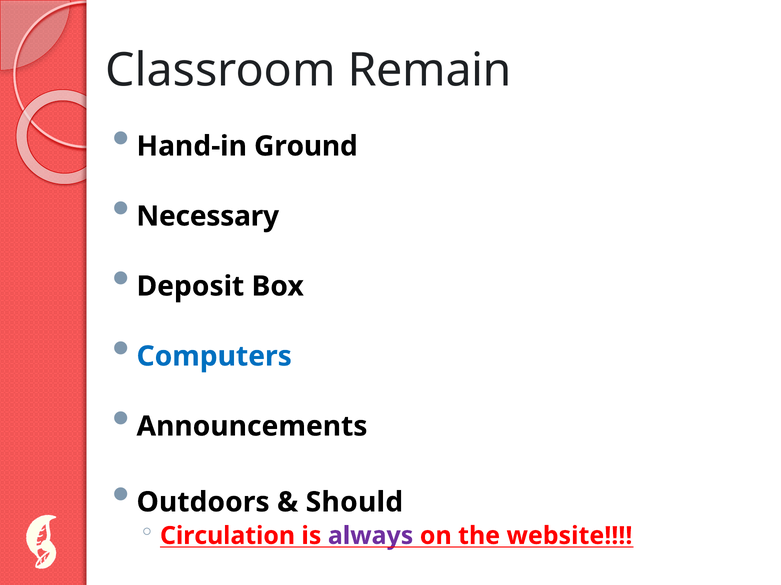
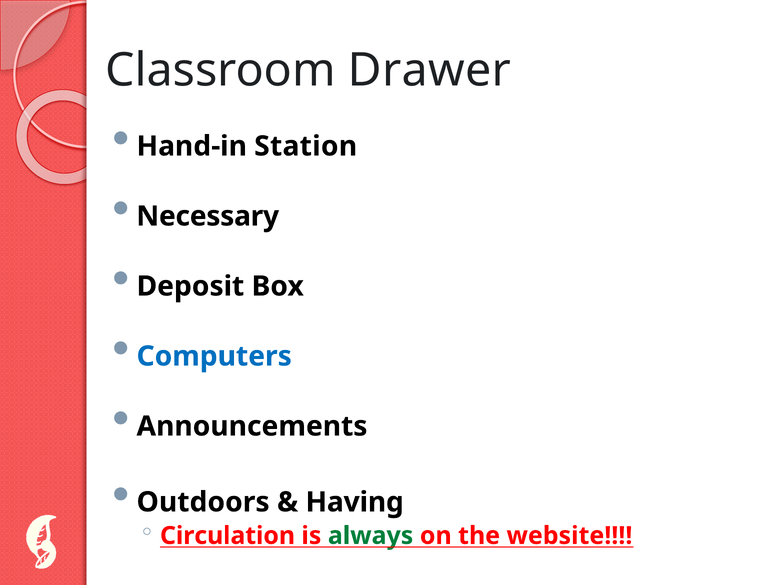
Remain: Remain -> Drawer (429, 70)
Ground: Ground -> Station (306, 146)
Should: Should -> Having (355, 503)
always colour: purple -> green (371, 536)
